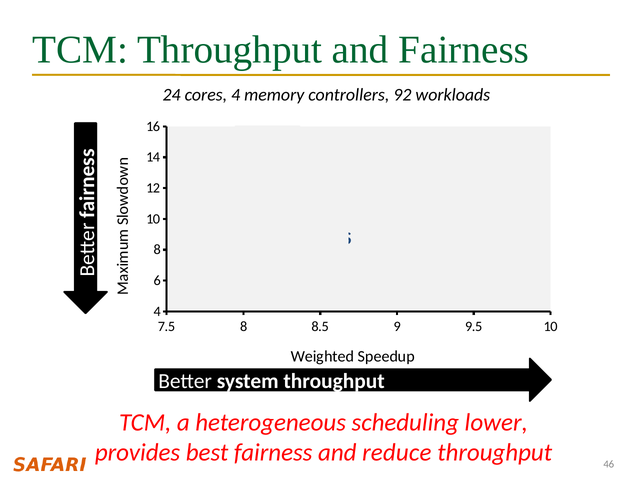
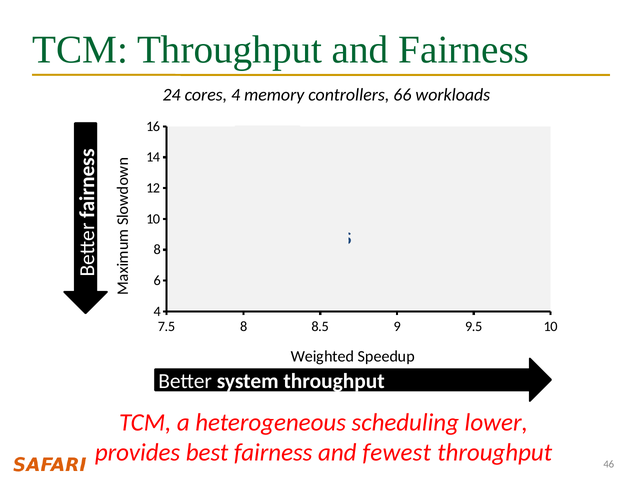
92: 92 -> 66 (402, 95)
reduce: reduce -> fewest (397, 452)
